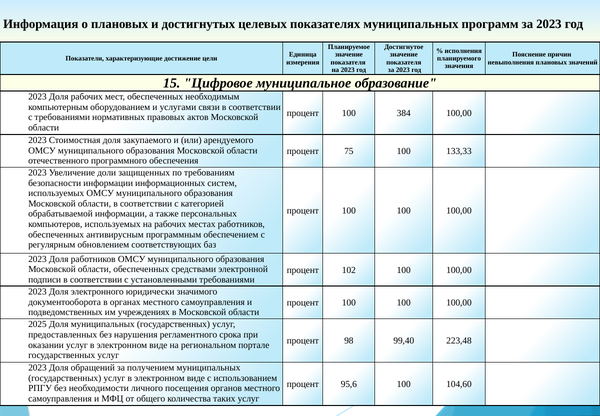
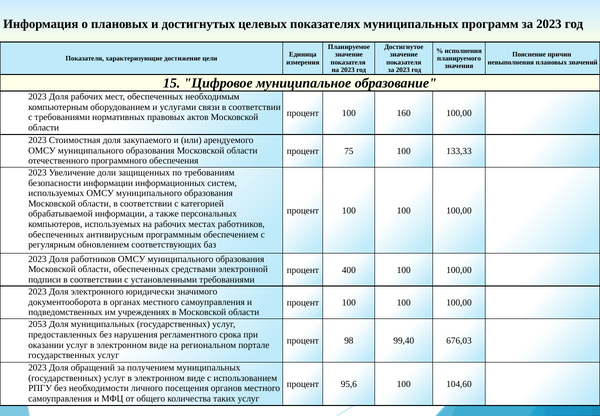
384: 384 -> 160 (404, 113)
102: 102 -> 400 (349, 270)
2025: 2025 -> 2053 (37, 324)
223,48: 223,48 -> 676,03 (459, 340)
